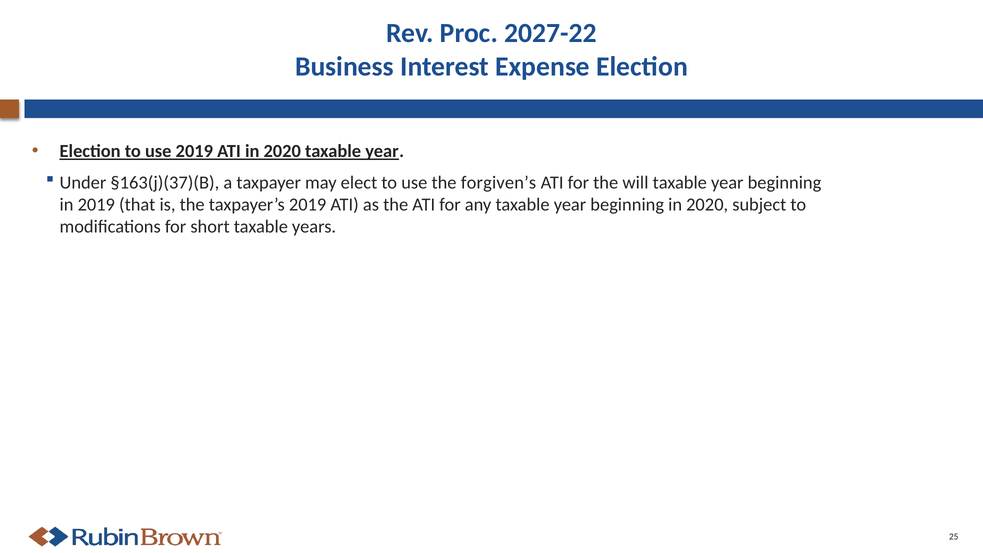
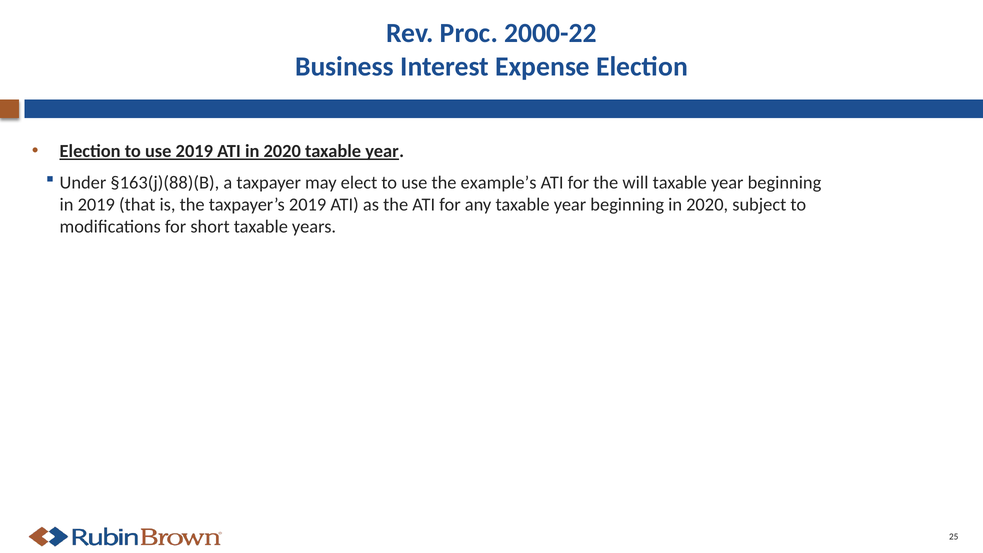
2027-22: 2027-22 -> 2000-22 (550, 33)
§163(j)(37)(B: §163(j)(37)(B -> §163(j)(88)(B (165, 183)
forgiven’s: forgiven’s -> example’s (499, 183)
